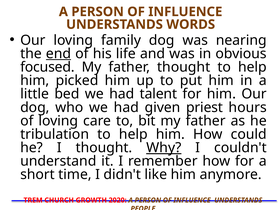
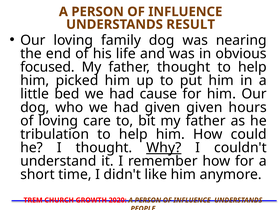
WORDS: WORDS -> RESULT (191, 24)
end underline: present -> none (59, 53)
talent: talent -> cause (158, 94)
given priest: priest -> given (204, 107)
